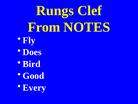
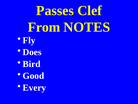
Rungs: Rungs -> Passes (55, 11)
